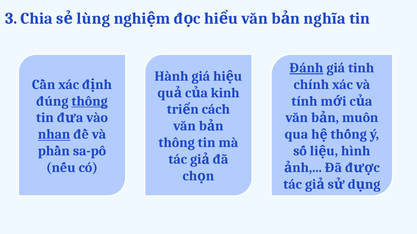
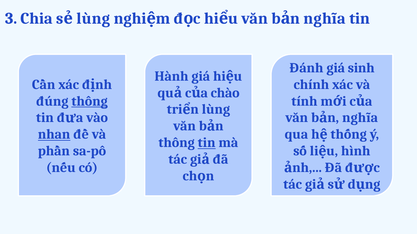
Đánh underline: present -> none (306, 68)
tinh: tinh -> sinh (361, 68)
kinh: kinh -> chào (225, 93)
cách: cách -> lùng (216, 110)
muôn: muôn -> nghĩa (360, 118)
tin underline: none -> present (207, 143)
